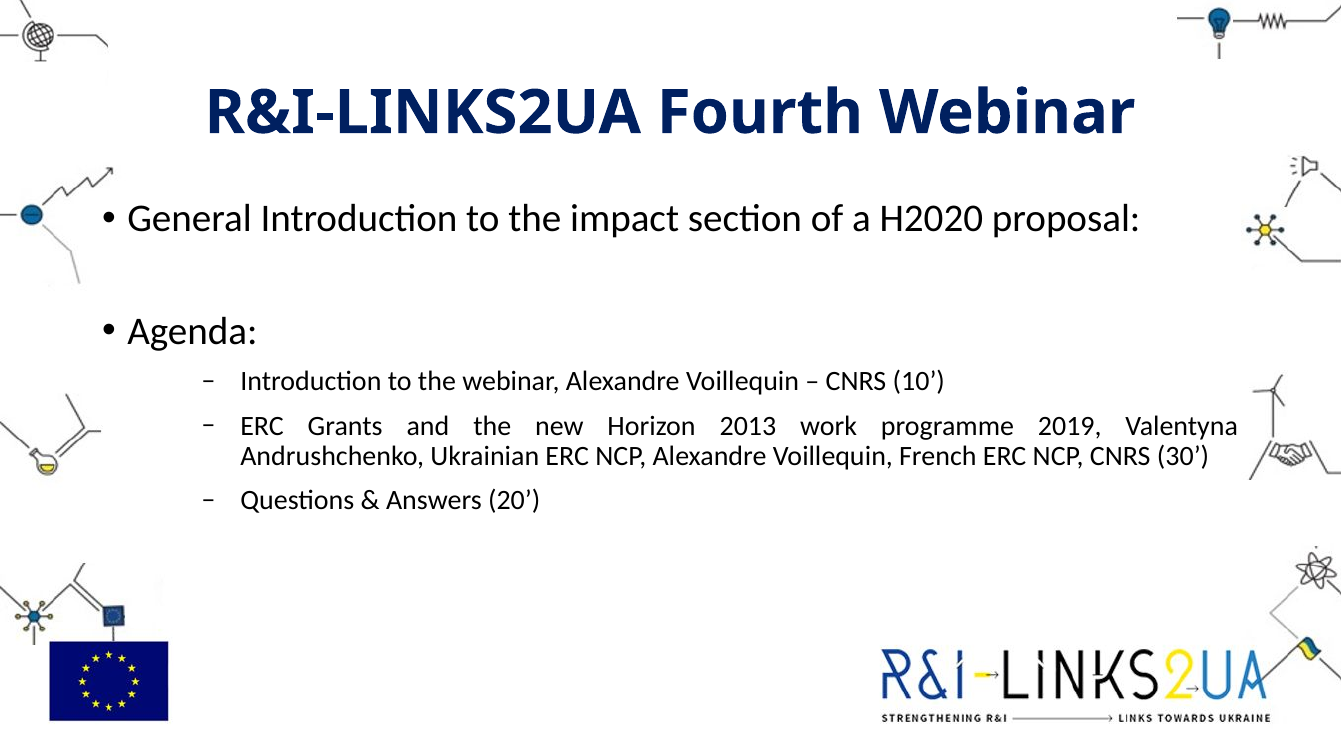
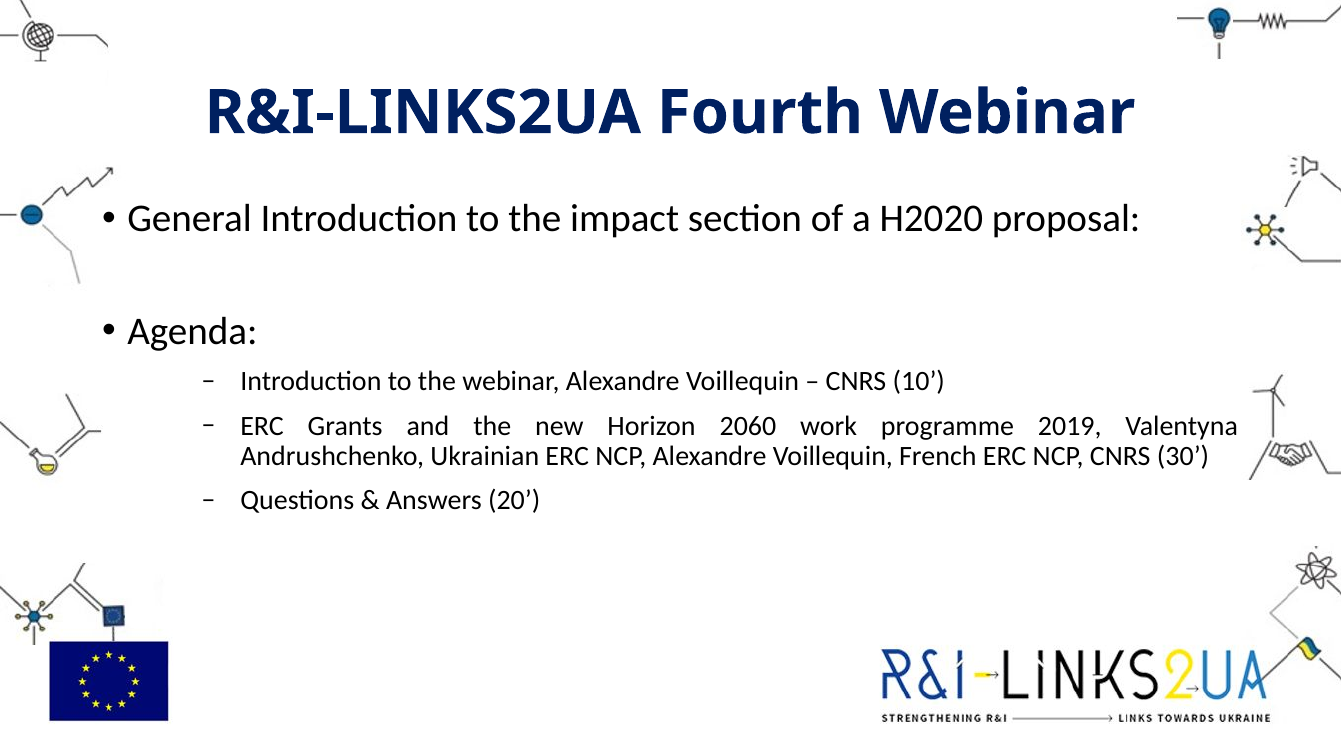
2013: 2013 -> 2060 (748, 426)
